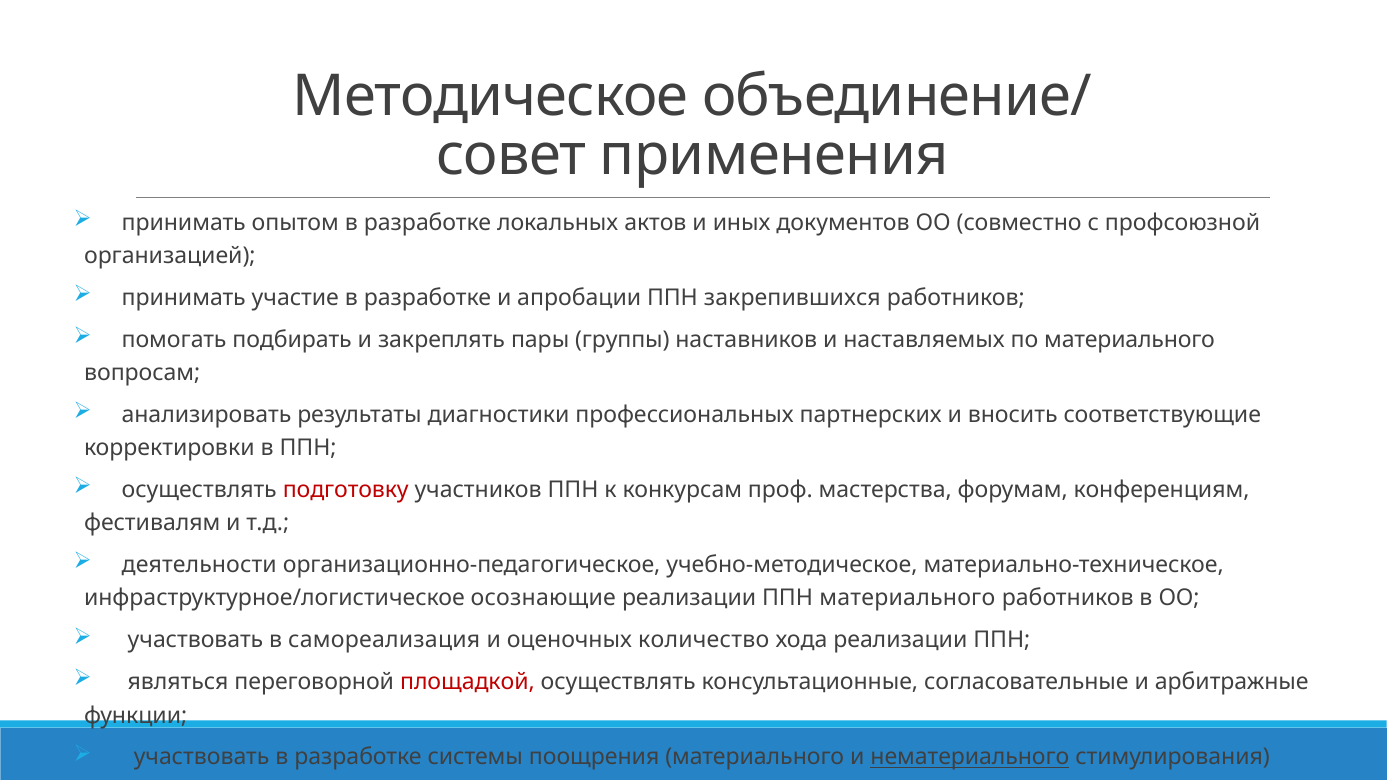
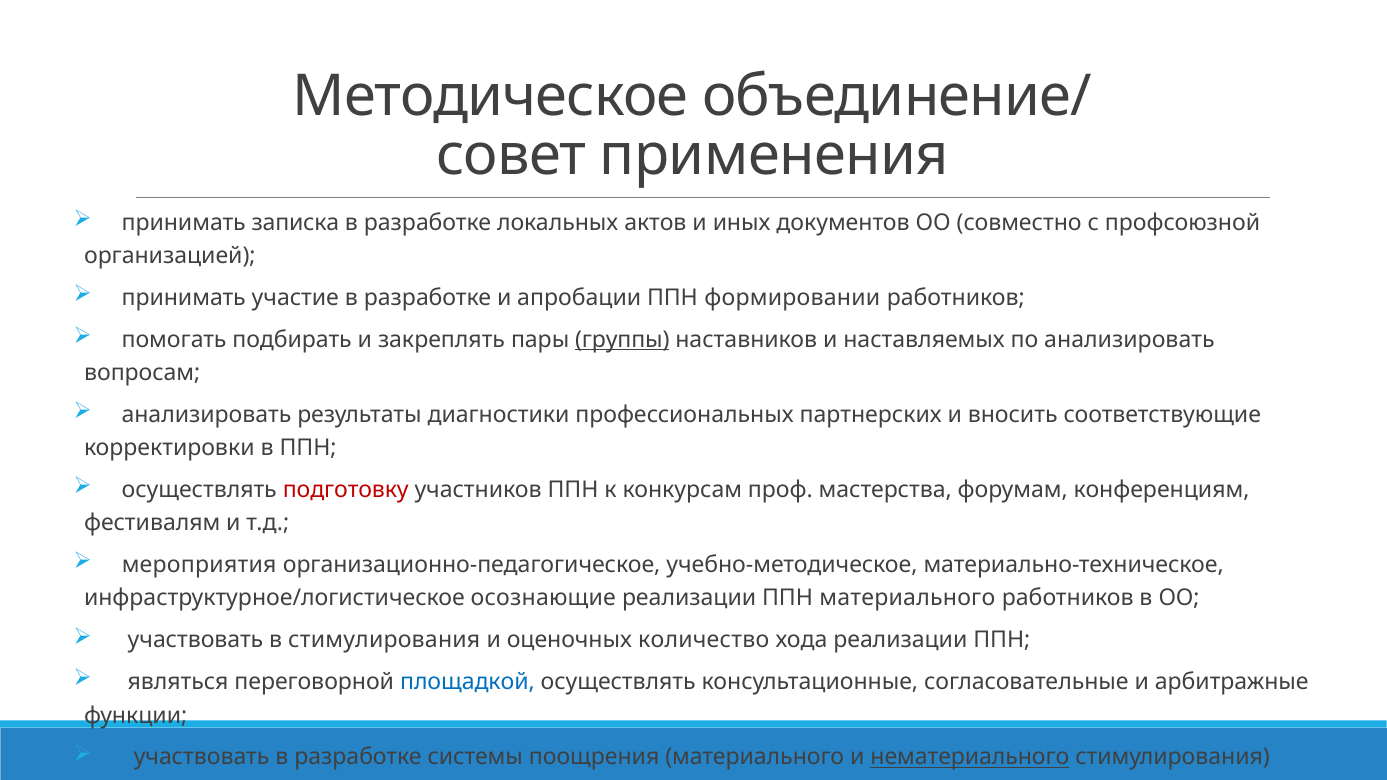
опытом: опытом -> записка (295, 223)
ППН закрепившихся: закрепившихся -> формировании (792, 298)
группы underline: none -> present (622, 340)
по материального: материального -> анализировать (1129, 340)
деятельности: деятельности -> мероприятия (199, 565)
в самореализация: самореализация -> стимулирования (384, 640)
площадкой colour: red -> blue (467, 682)
